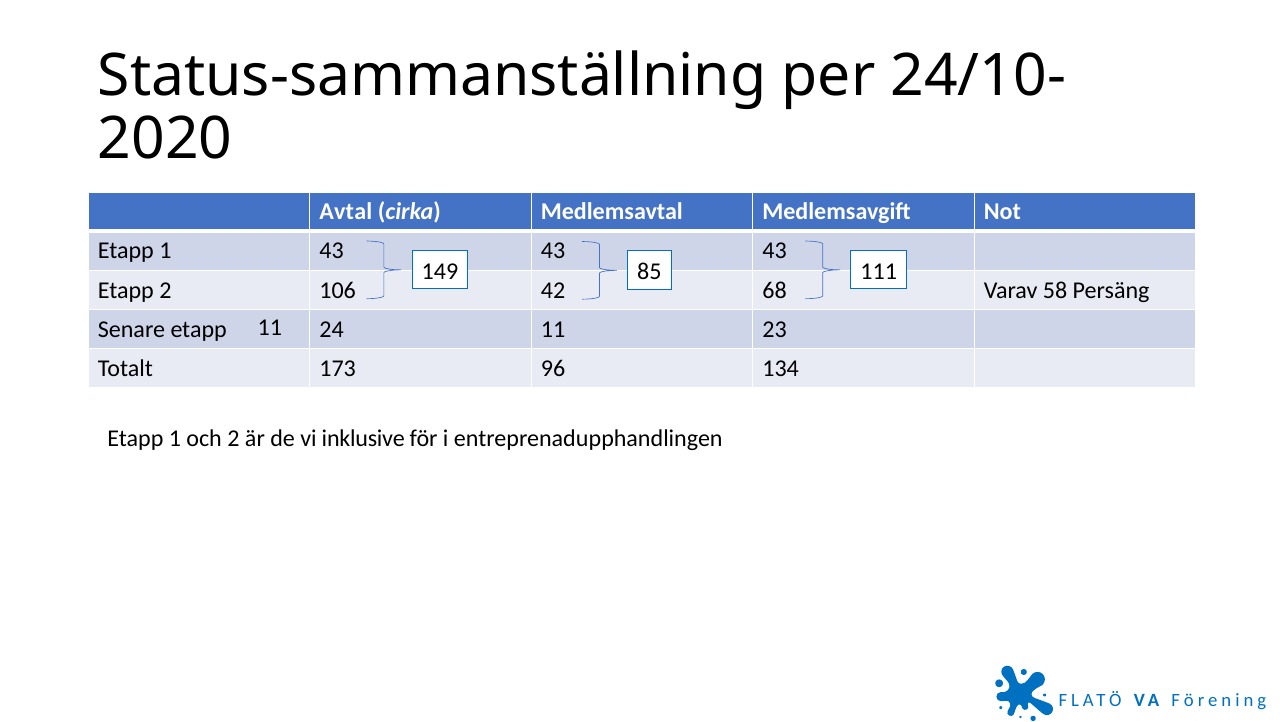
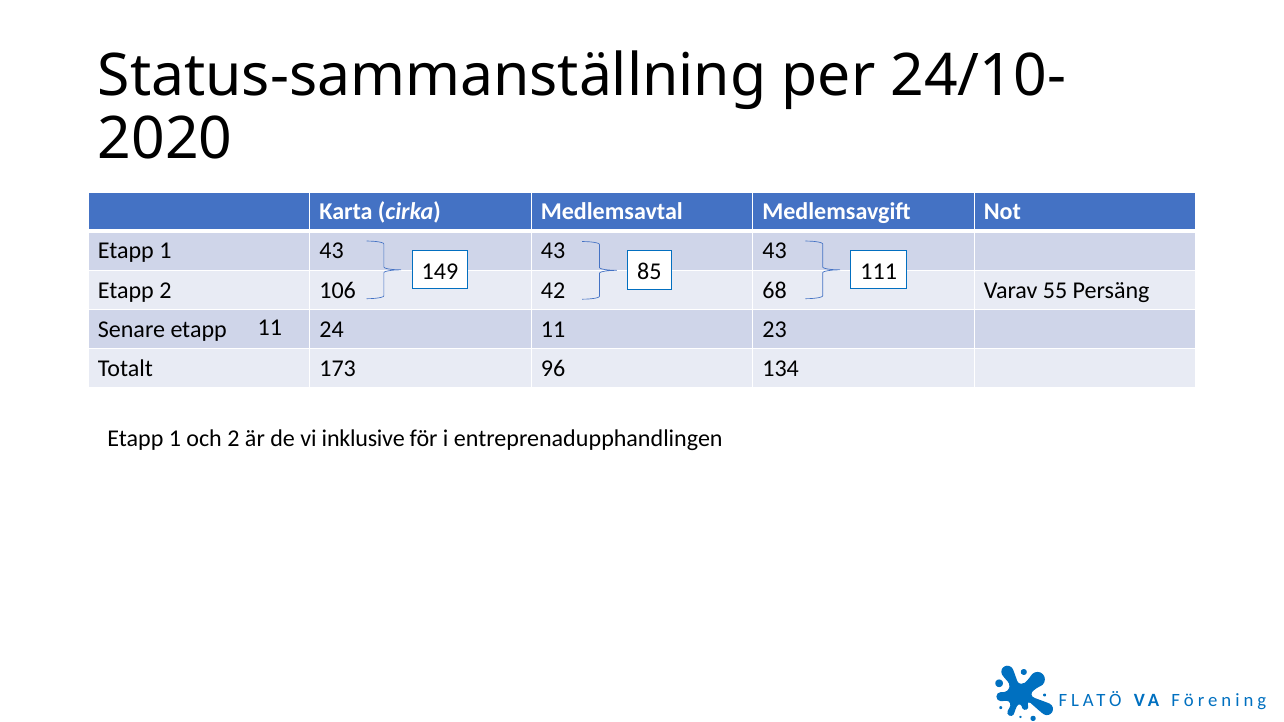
Avtal: Avtal -> Karta (346, 212)
58: 58 -> 55 (1055, 290)
